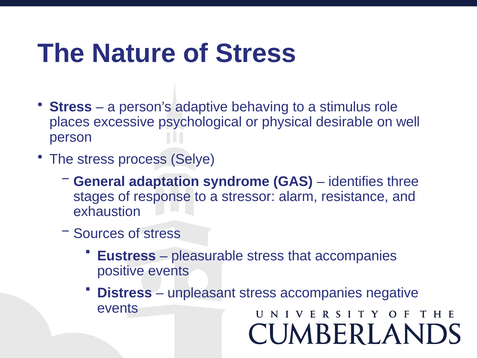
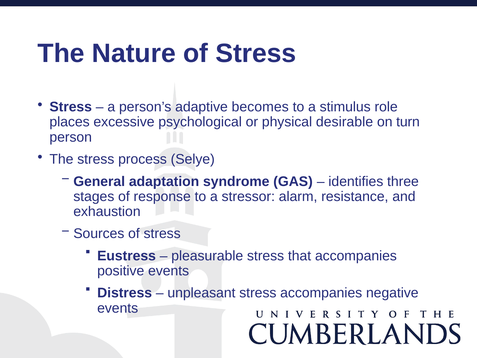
behaving: behaving -> becomes (260, 107)
well: well -> turn (408, 122)
